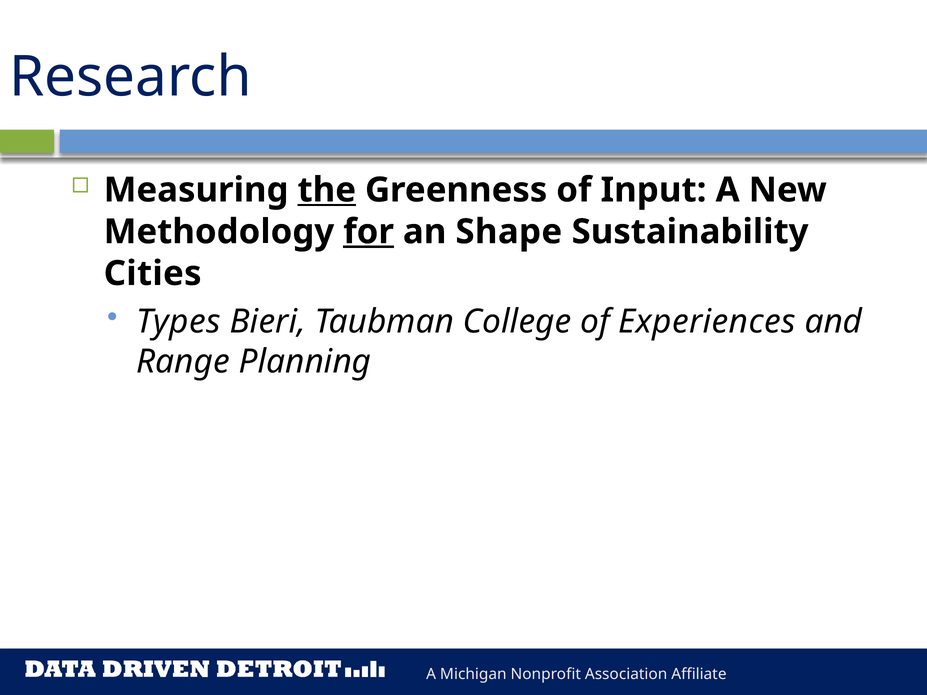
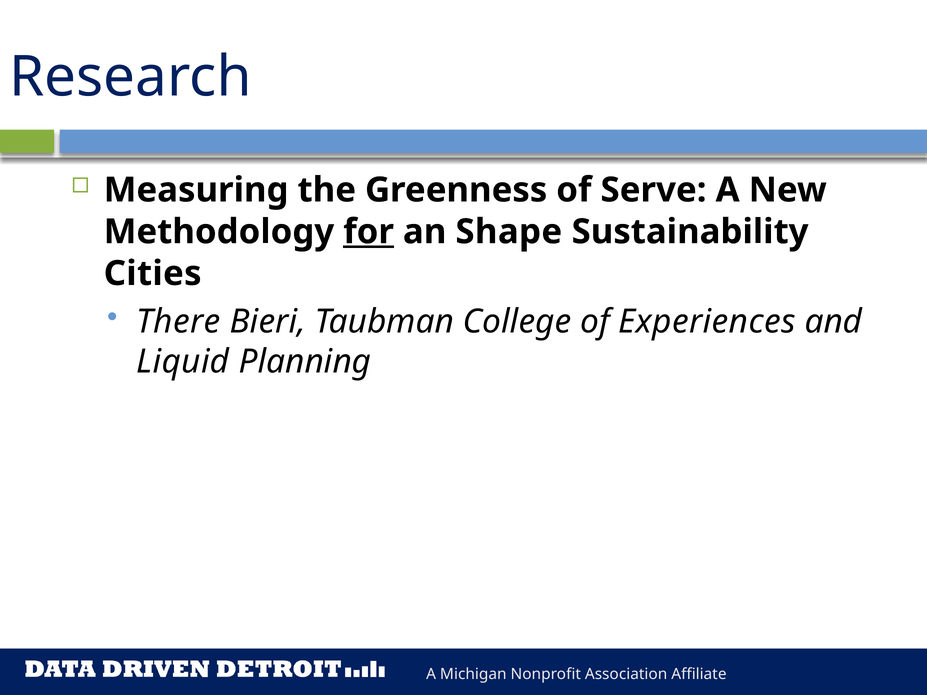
the underline: present -> none (327, 190)
Input: Input -> Serve (654, 190)
Types: Types -> There (178, 322)
Range: Range -> Liquid (183, 362)
